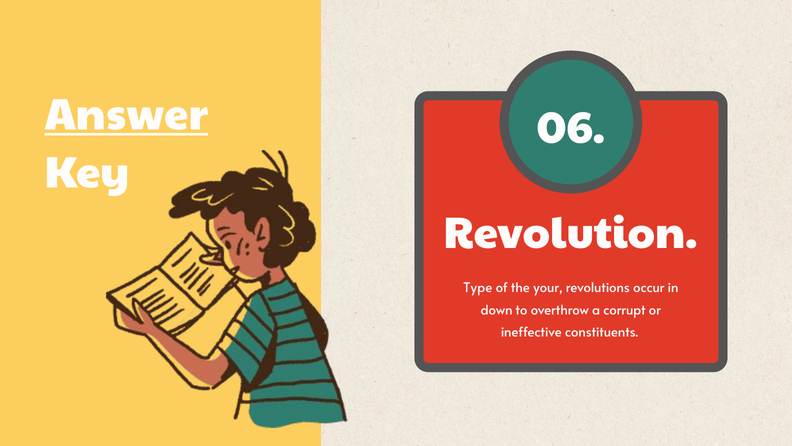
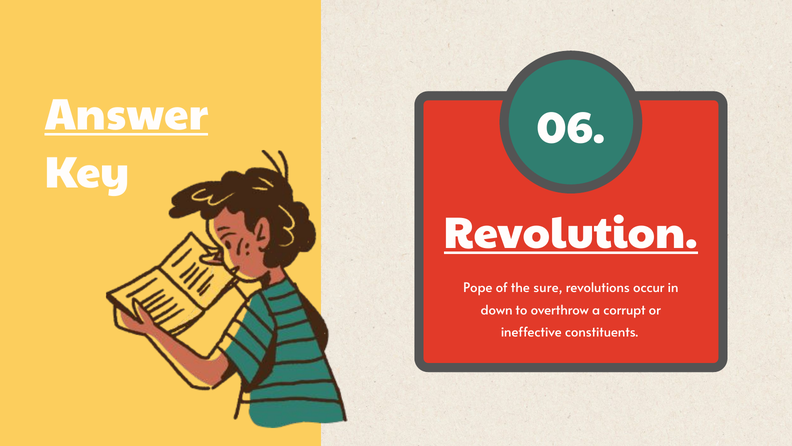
Revolution underline: none -> present (571, 233)
Type: Type -> Pope (478, 288)
your: your -> sure (548, 288)
